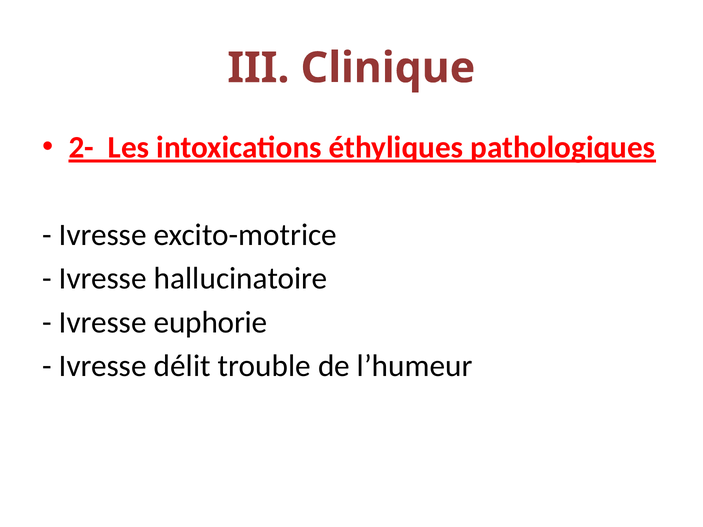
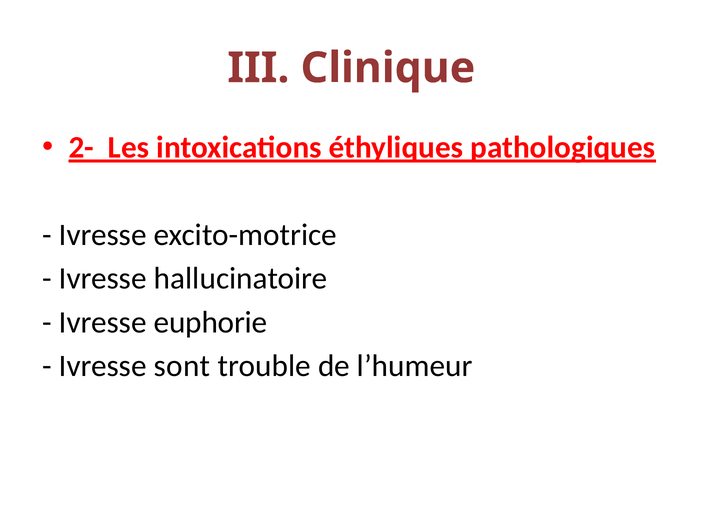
délit: délit -> sont (182, 366)
